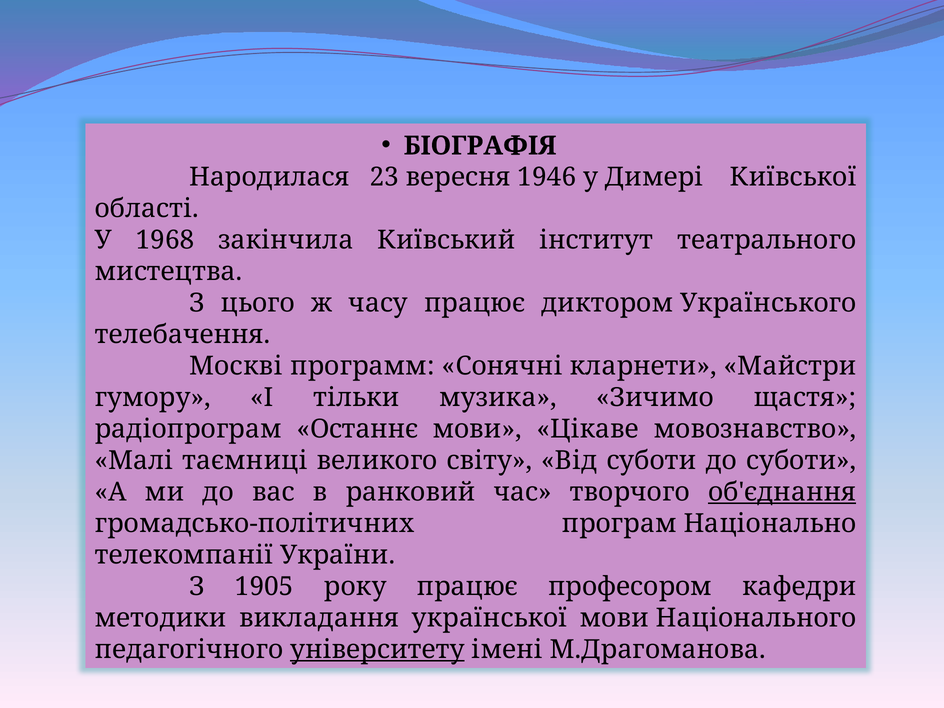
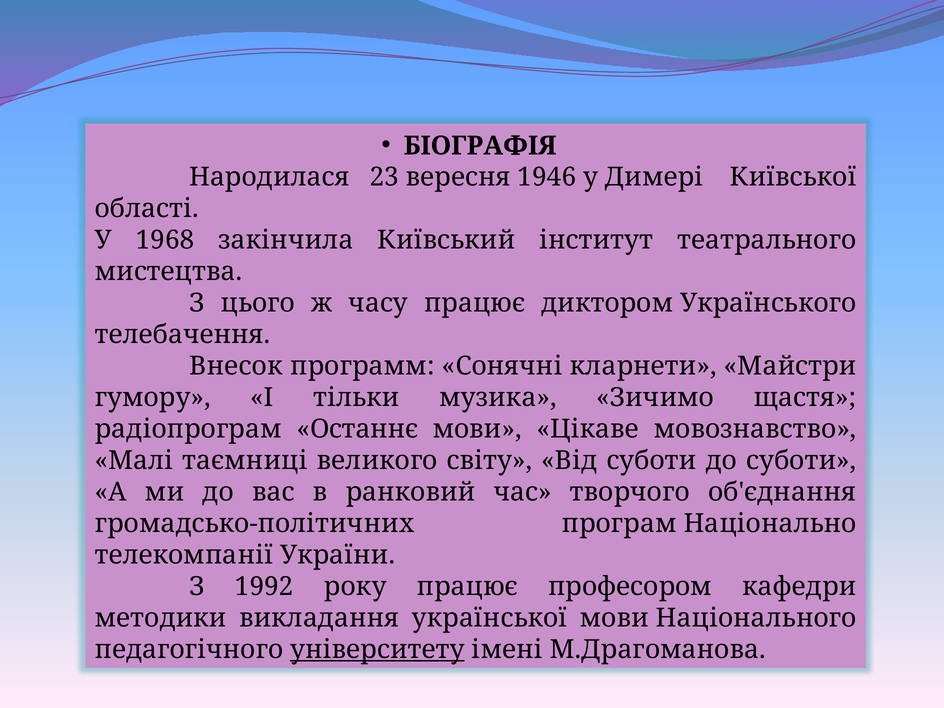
Москві: Москві -> Внесок (236, 366)
об'єднання underline: present -> none (782, 492)
1905: 1905 -> 1992 (264, 586)
